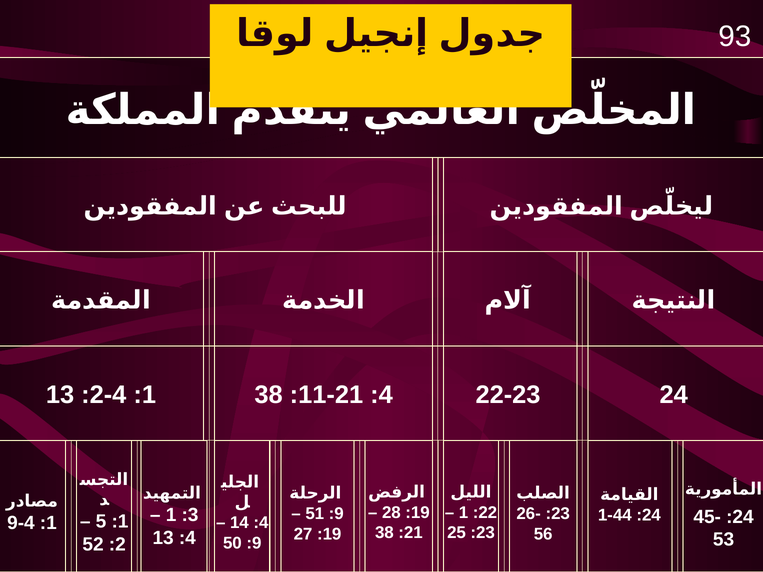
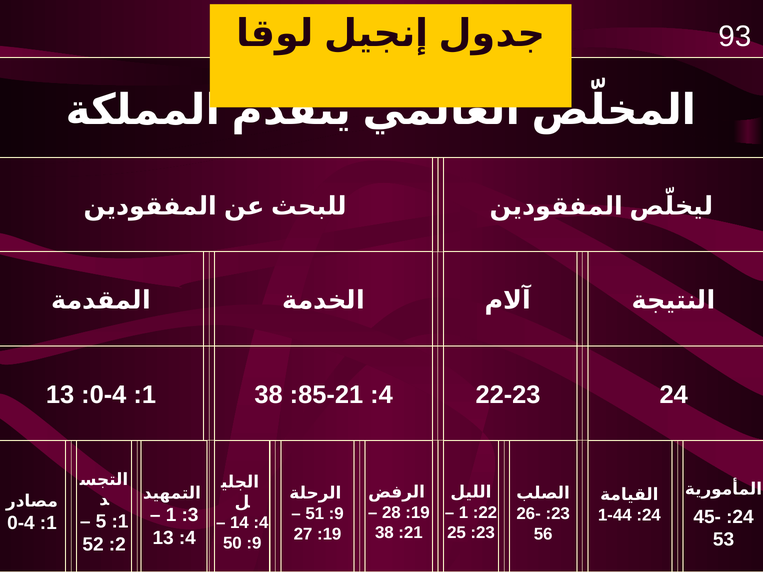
2-4: 2-4 -> 0-4 (108, 395)
11-21: 11-21 -> 85-21 (331, 395)
9-4: 9-4 -> 0-4 (21, 523)
